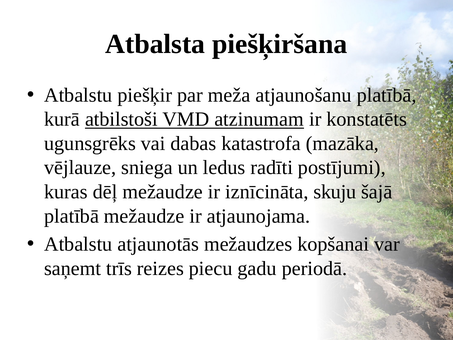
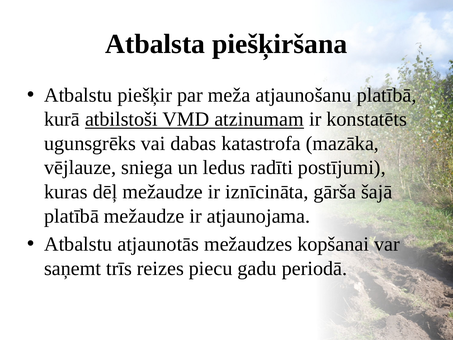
skuju: skuju -> gārša (335, 192)
